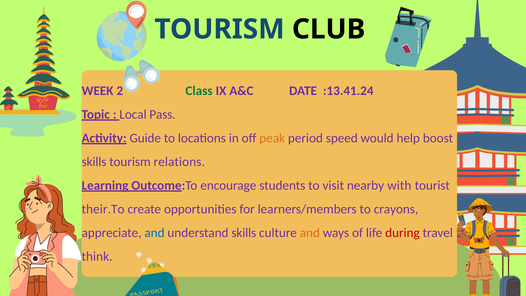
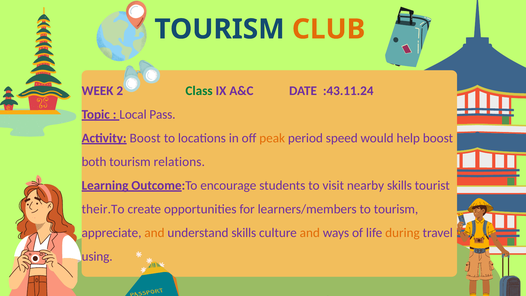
CLUB colour: black -> orange (329, 29)
:13.41.24: :13.41.24 -> :43.11.24 (348, 91)
Activity Guide: Guide -> Boost (145, 138)
skills: skills -> both (94, 162)
nearby with: with -> skills (399, 185)
to crayons: crayons -> tourism (396, 209)
and colour: blue -> orange (154, 233)
during colour: red -> orange (402, 233)
think: think -> using (97, 256)
